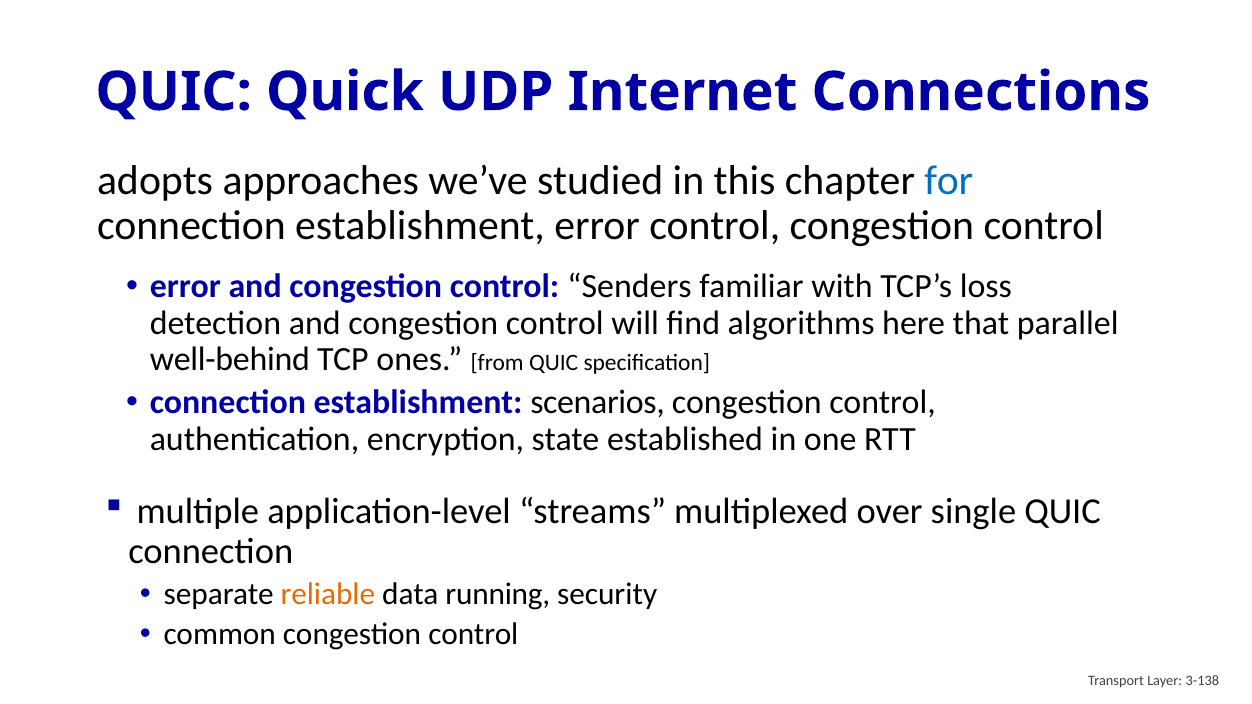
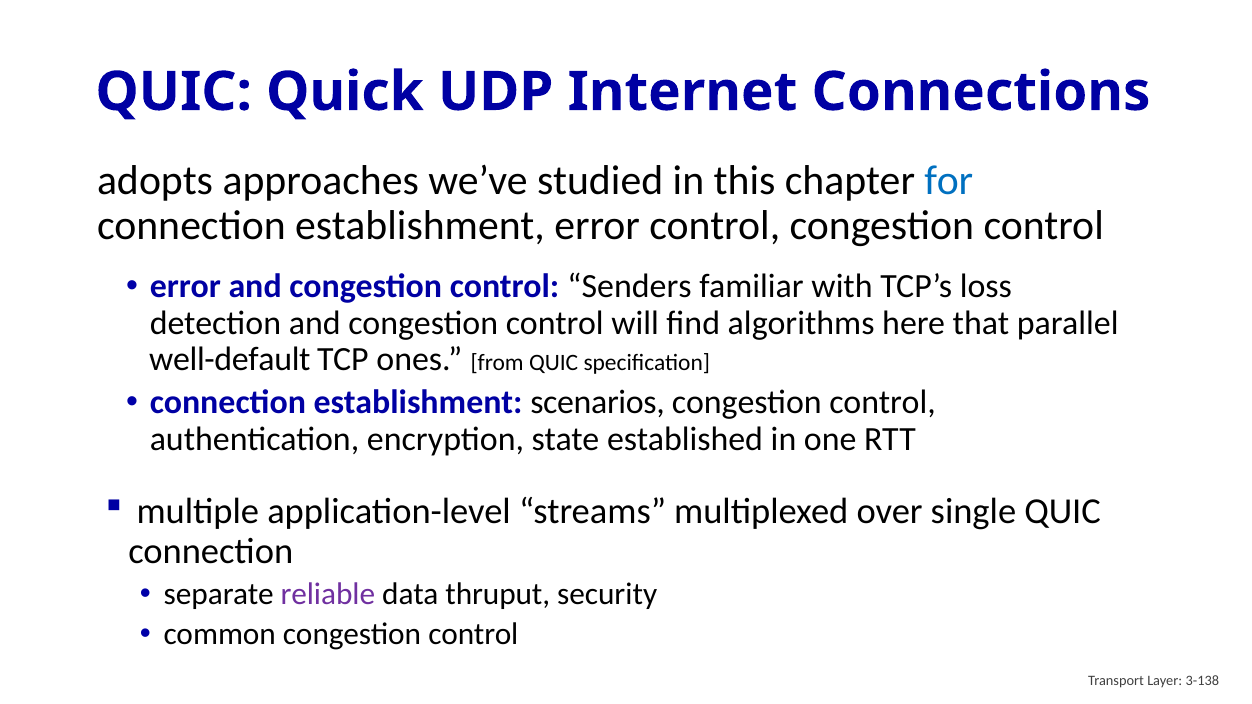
well-behind: well-behind -> well-default (230, 360)
reliable colour: orange -> purple (328, 595)
running: running -> thruput (498, 595)
